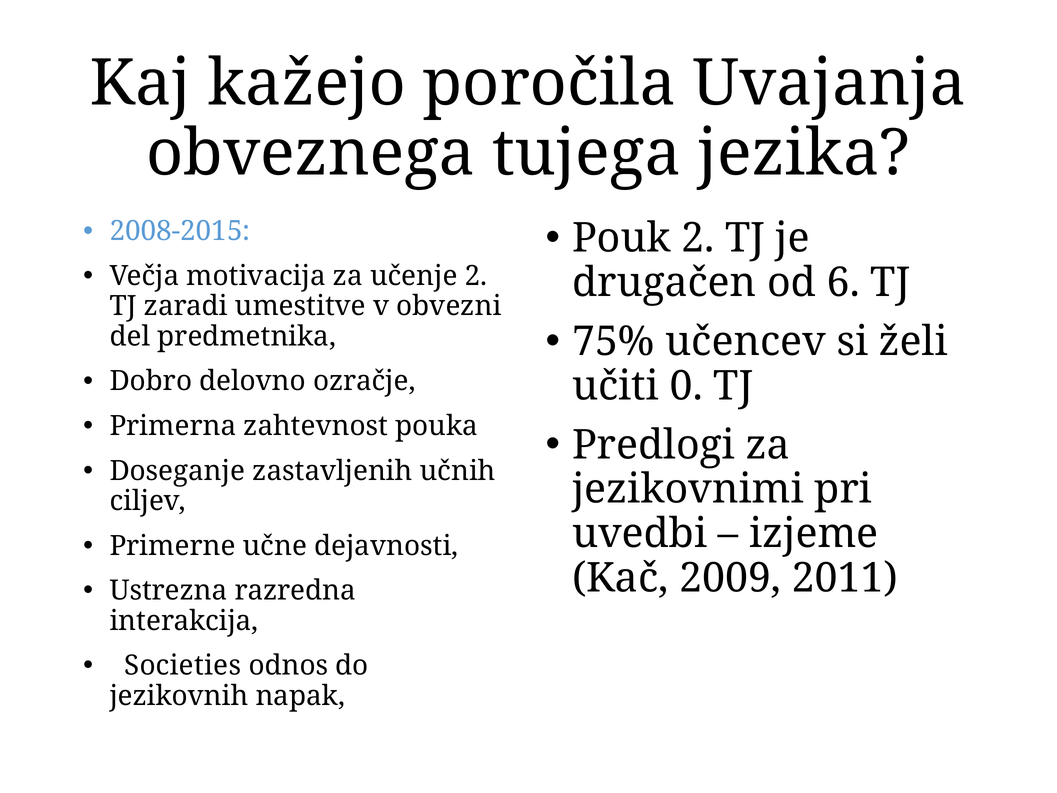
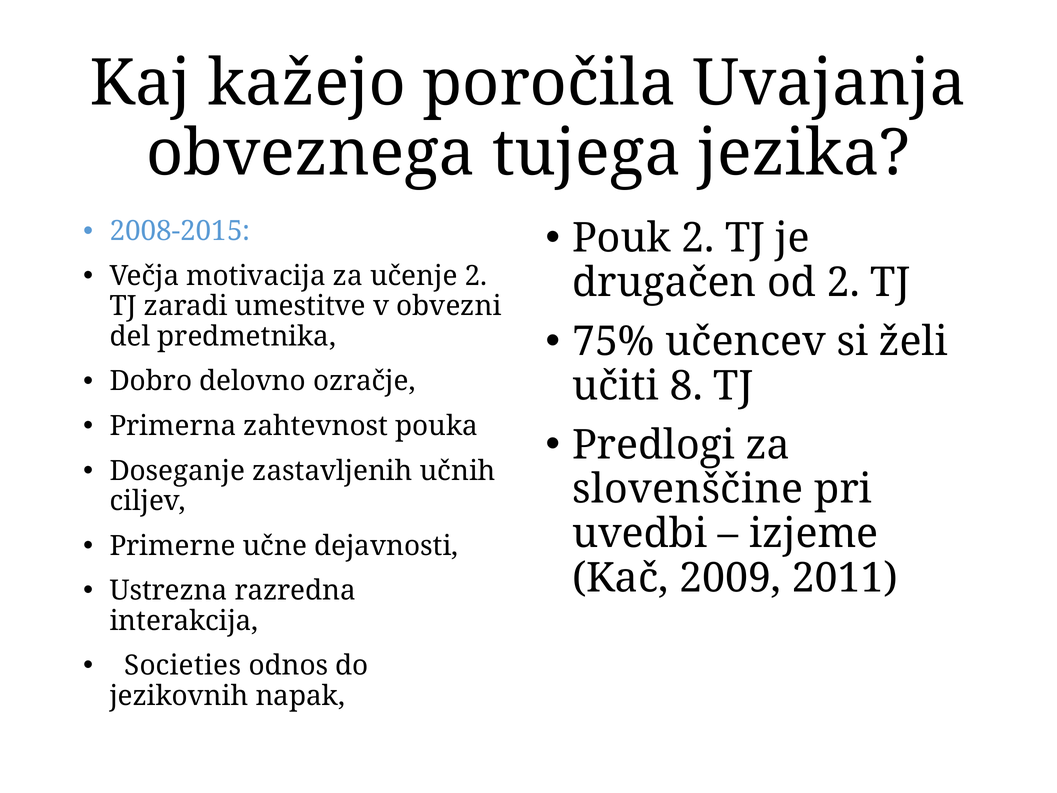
od 6: 6 -> 2 (843, 283)
0: 0 -> 8 (686, 386)
jezikovnimi: jezikovnimi -> slovenščine (688, 489)
